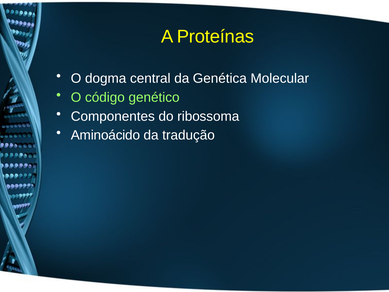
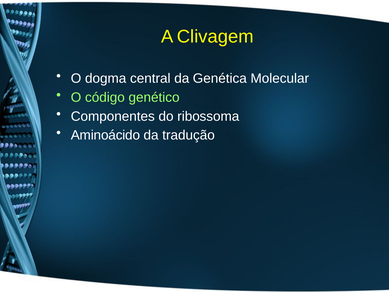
Proteínas: Proteínas -> Clivagem (215, 36)
